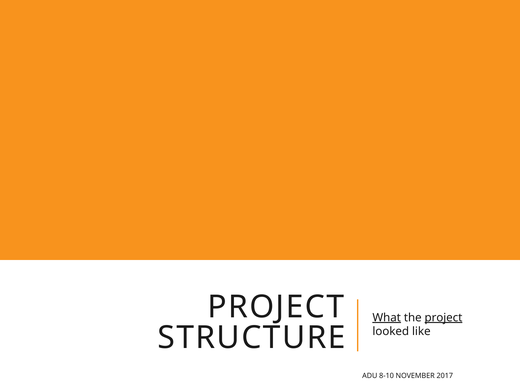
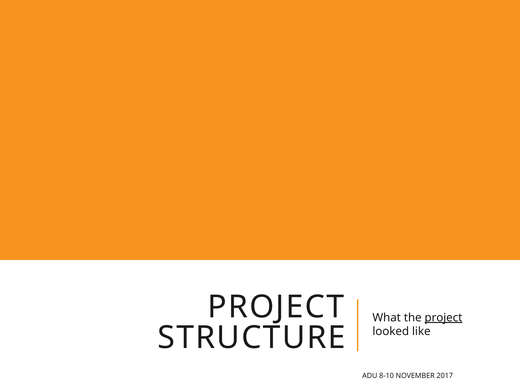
What underline: present -> none (387, 318)
